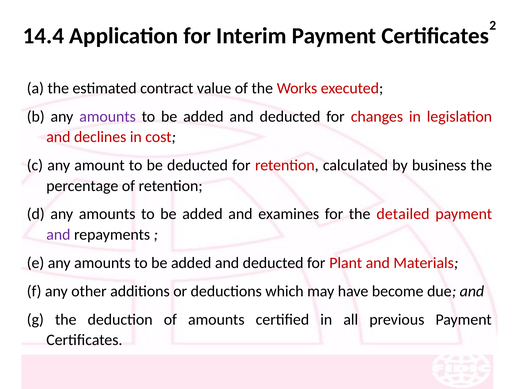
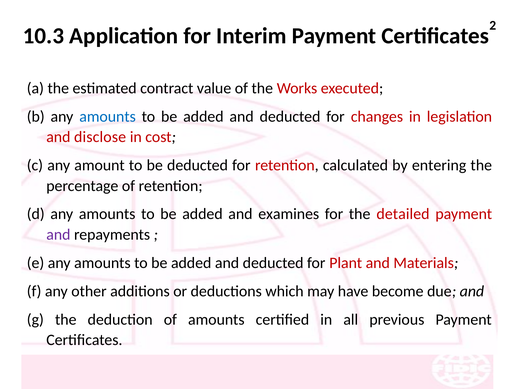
14.4: 14.4 -> 10.3 (43, 36)
amounts colour: purple -> blue (108, 117)
declines: declines -> disclose (100, 137)
business: business -> entering (439, 165)
